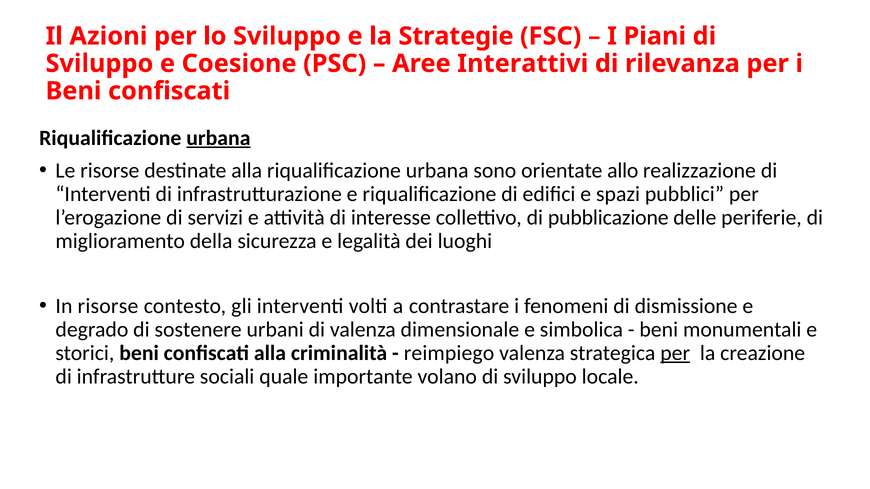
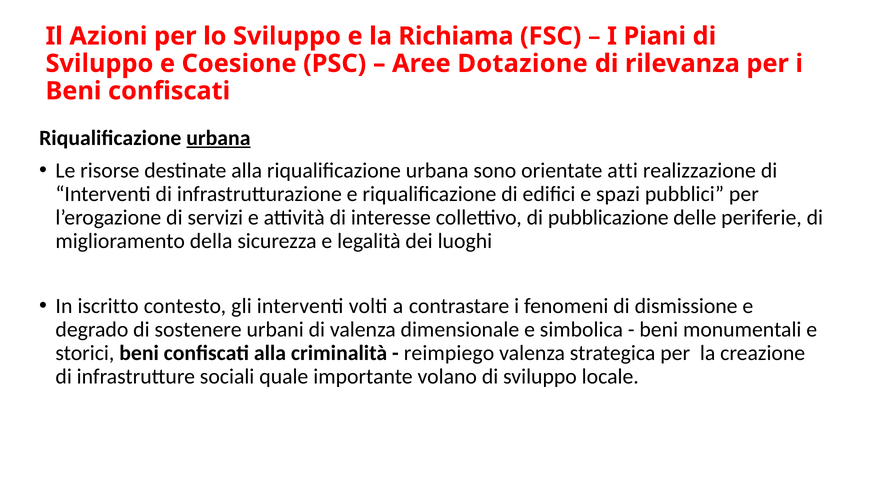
Strategie: Strategie -> Richiama (456, 36)
Interattivi: Interattivi -> Dotazione (523, 64)
allo: allo -> atti (623, 171)
In risorse: risorse -> iscritto (108, 306)
per underline: present -> none (675, 353)
